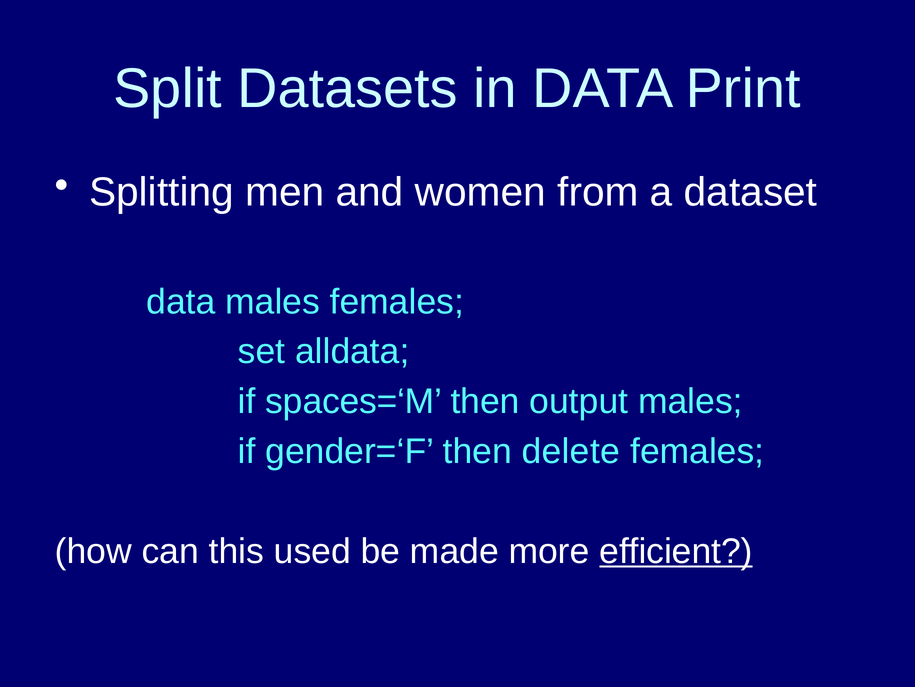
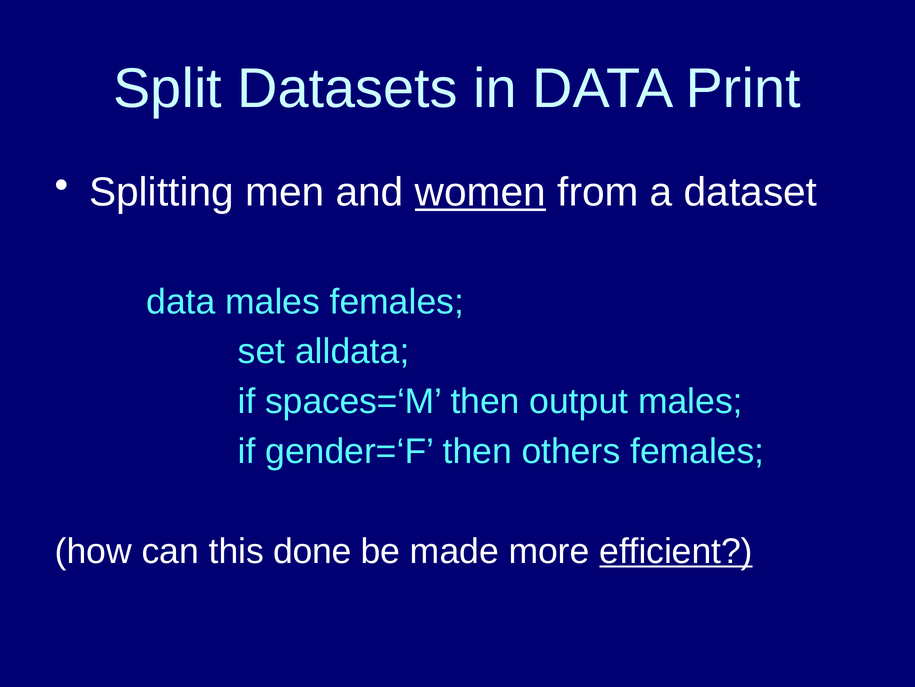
women underline: none -> present (480, 192)
delete: delete -> others (571, 451)
used: used -> done (313, 551)
